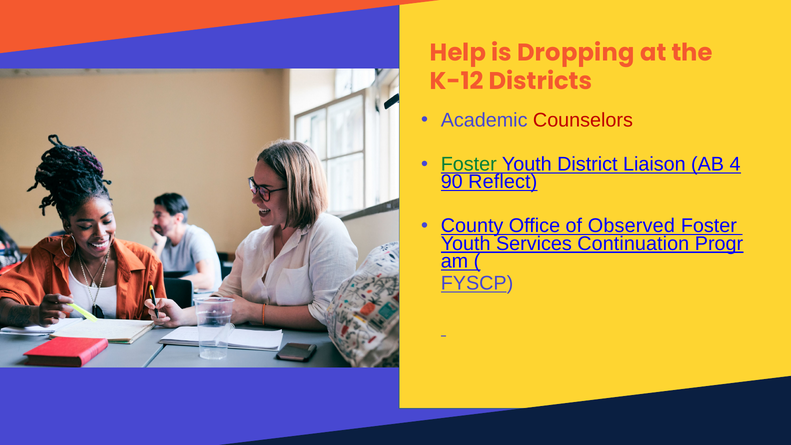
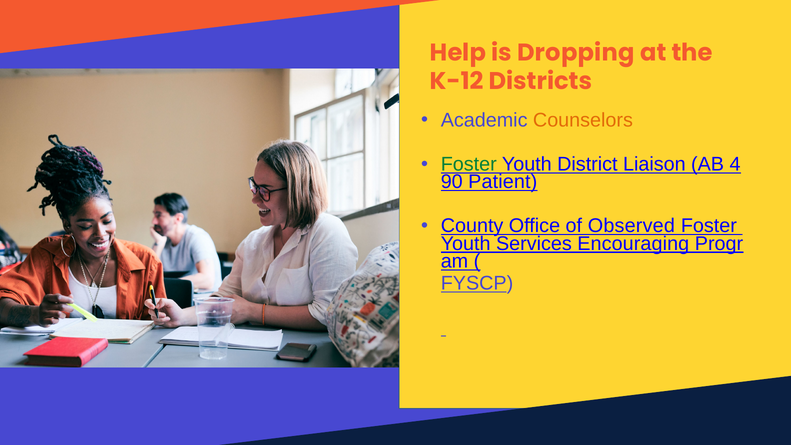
Counselors colour: red -> orange (583, 120)
Reflect: Reflect -> Patient (503, 182)
Continuation: Continuation -> Encouraging (633, 244)
